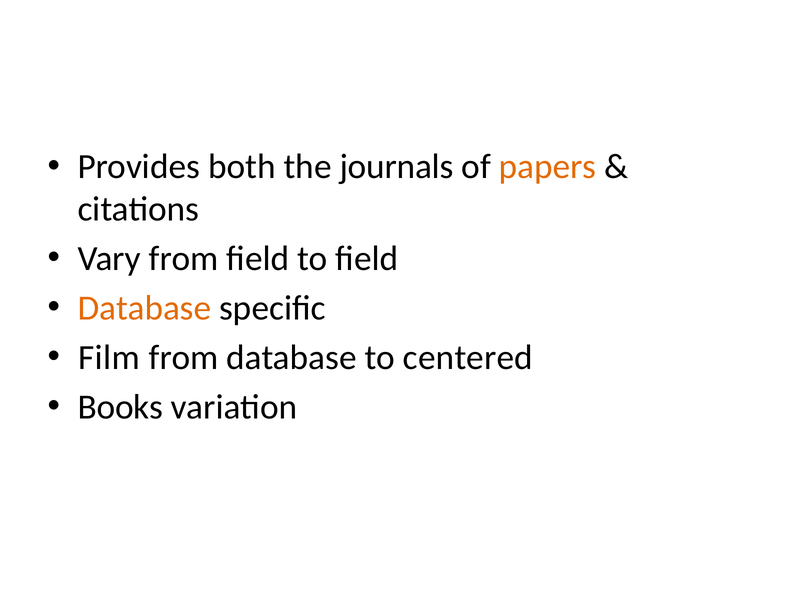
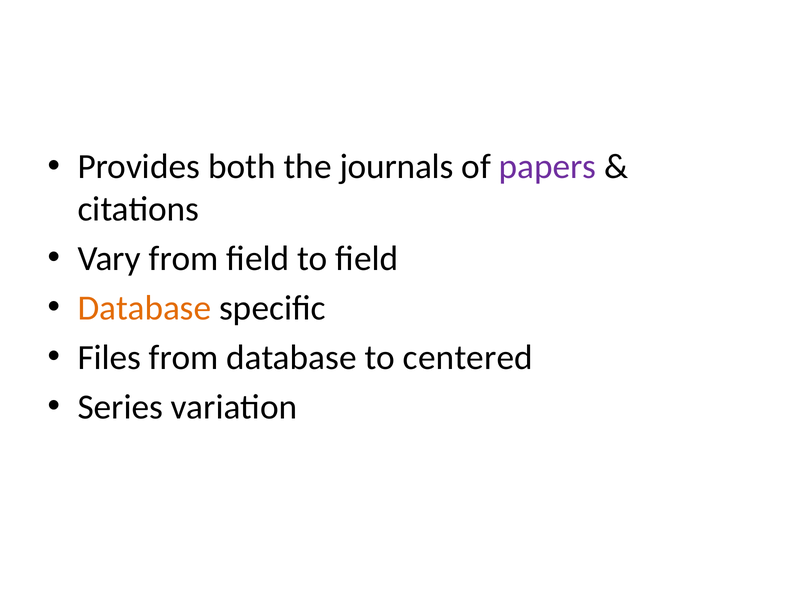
papers colour: orange -> purple (548, 167)
Film: Film -> Files (109, 358)
Books: Books -> Series (120, 407)
